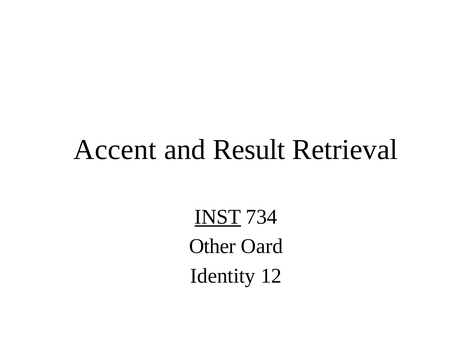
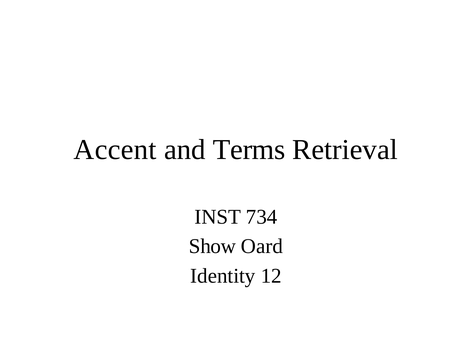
Result: Result -> Terms (249, 150)
INST underline: present -> none (218, 217)
Other: Other -> Show (212, 246)
